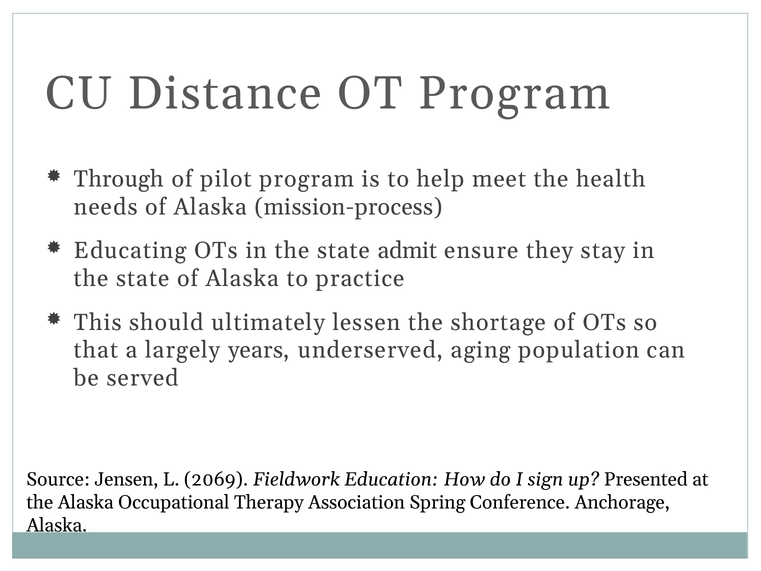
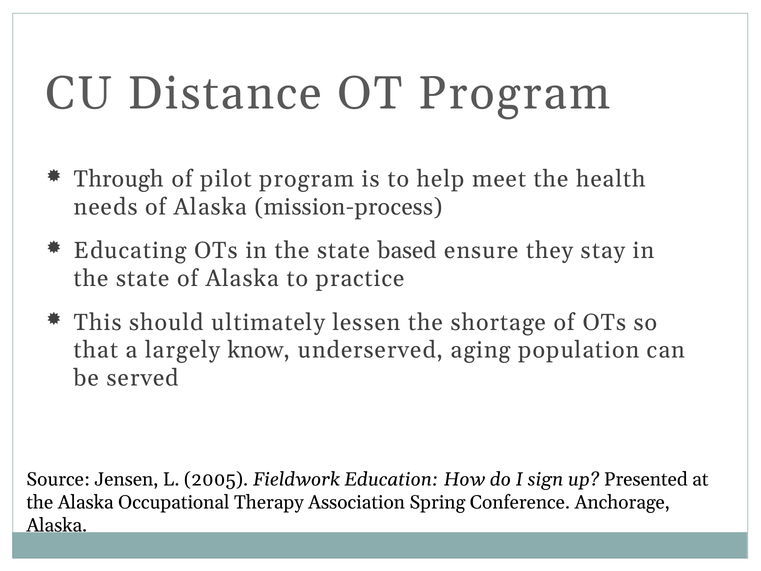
admit: admit -> based (407, 251)
years: years -> know (259, 350)
2069: 2069 -> 2005 (216, 479)
